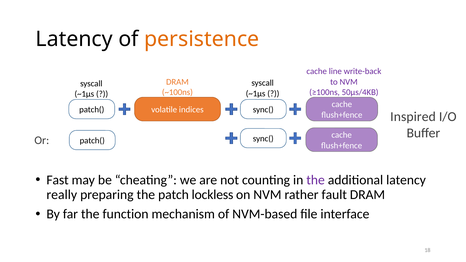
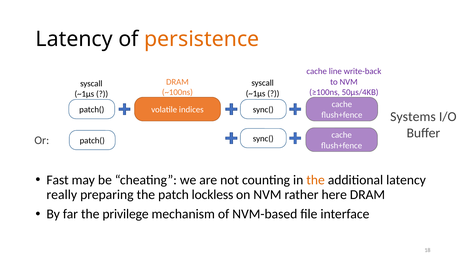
Inspired: Inspired -> Systems (413, 117)
the colour: purple -> orange (316, 180)
fault: fault -> here (334, 195)
function: function -> privilege (126, 214)
